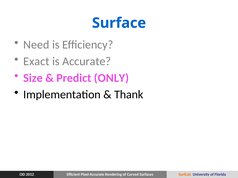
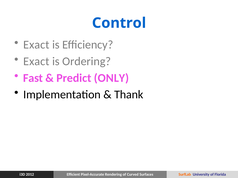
Surface: Surface -> Control (119, 23)
Need: Need -> Exact (36, 45)
Accurate: Accurate -> Ordering (87, 62)
Size: Size -> Fast (33, 78)
